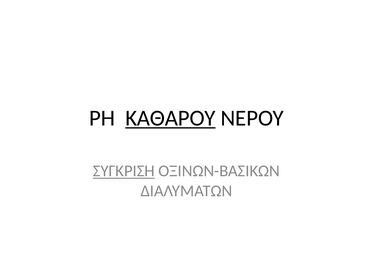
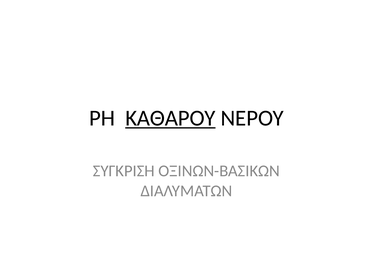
ΣΥΓΚΡΙΣΗ underline: present -> none (124, 171)
